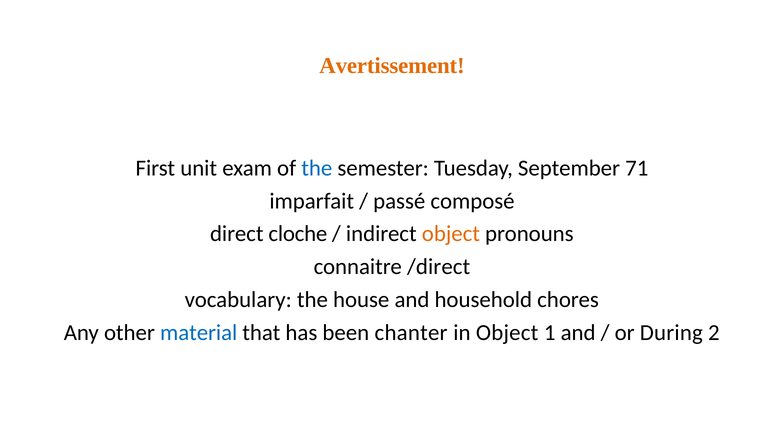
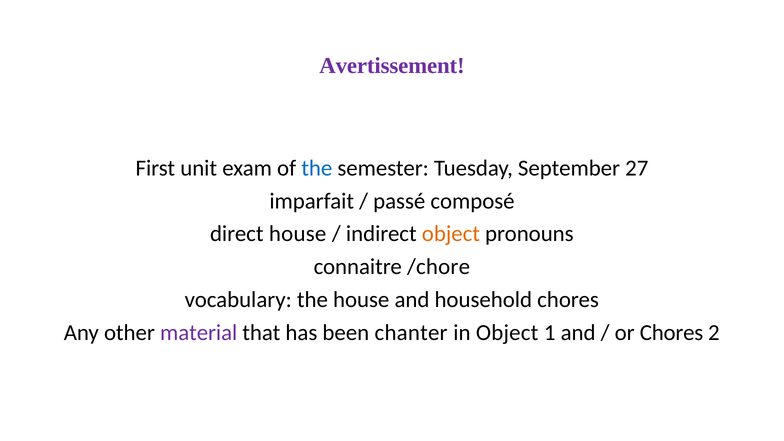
Avertissement colour: orange -> purple (392, 66)
71: 71 -> 27 (637, 168)
direct cloche: cloche -> house (298, 234)
/direct: /direct -> /chore (439, 267)
material colour: blue -> purple (199, 333)
or During: During -> Chores (672, 333)
